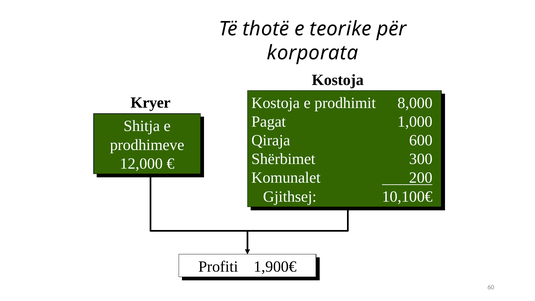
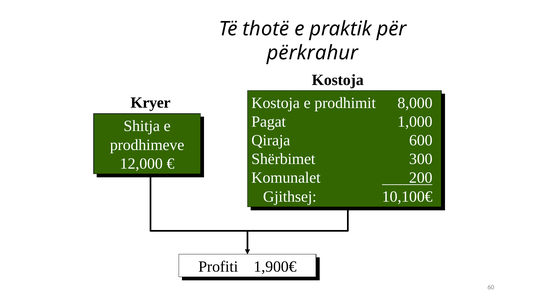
teorike: teorike -> praktik (341, 29)
korporata: korporata -> përkrahur (313, 53)
